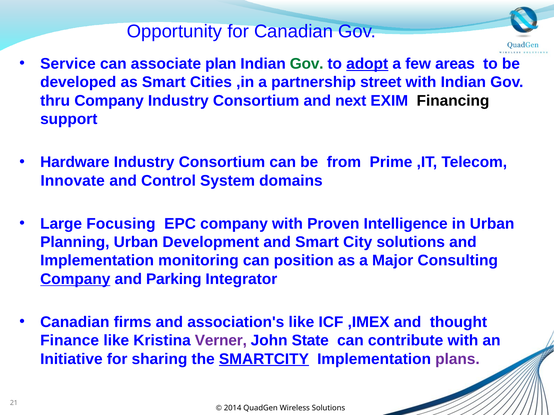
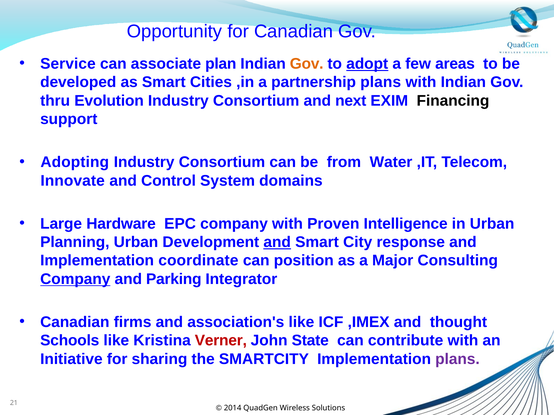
Gov colour: green -> orange (307, 64)
partnership street: street -> plans (381, 82)
thru Company: Company -> Evolution (109, 101)
Hardware: Hardware -> Adopting (75, 162)
Prime: Prime -> Water (391, 162)
Focusing: Focusing -> Hardware (121, 224)
and underline: none -> present (277, 242)
City solutions: solutions -> response (411, 242)
monitoring: monitoring -> coordinate (198, 261)
Finance: Finance -> Schools (70, 341)
Verner colour: purple -> red (221, 341)
SMARTCITY underline: present -> none (264, 359)
